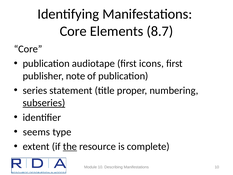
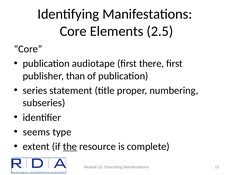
8.7: 8.7 -> 2.5 (160, 31)
icons: icons -> there (152, 63)
note: note -> than (76, 76)
subseries underline: present -> none (44, 103)
